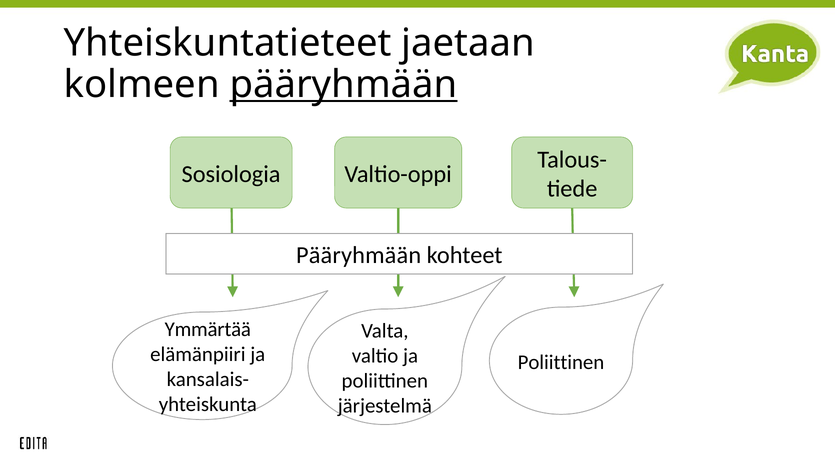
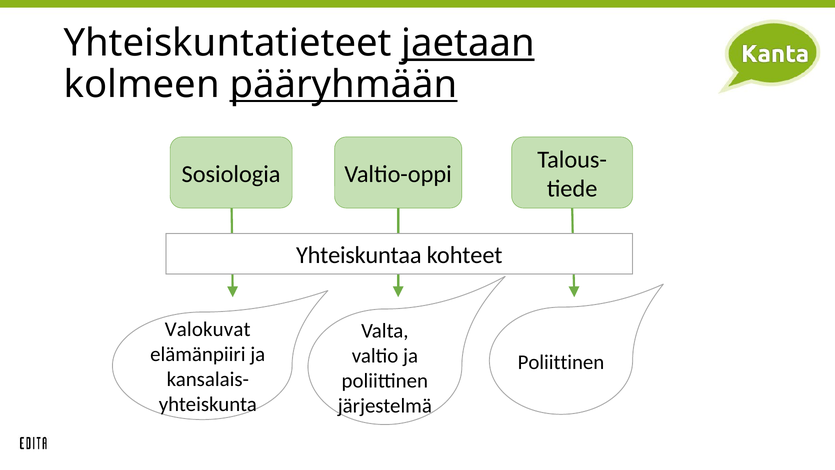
jaetaan underline: none -> present (468, 43)
Pääryhmään: Pääryhmään -> Yhteiskuntaa (359, 255)
Ymmärtää: Ymmärtää -> Valokuvat (208, 329)
